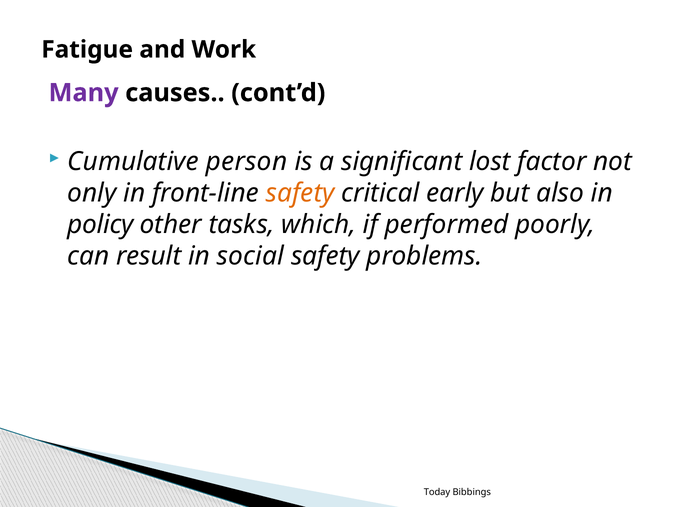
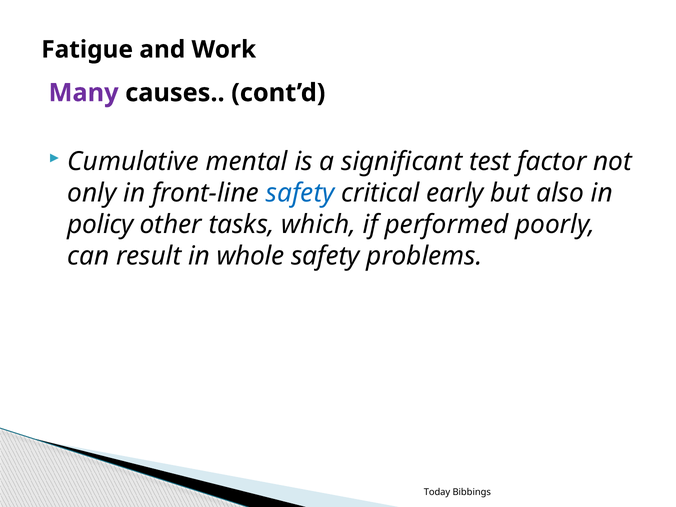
person: person -> mental (247, 162)
lost: lost -> test (490, 162)
safety colour: orange -> blue (300, 193)
social: social -> whole (251, 256)
